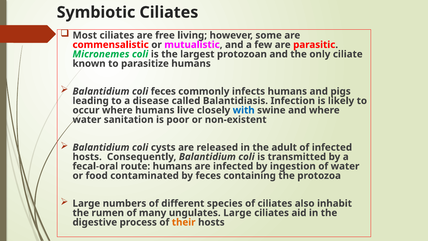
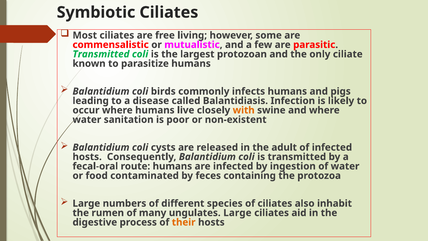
Micronemes: Micronemes -> Transmitted (101, 54)
coli feces: feces -> birds (163, 91)
with colour: blue -> orange (244, 110)
